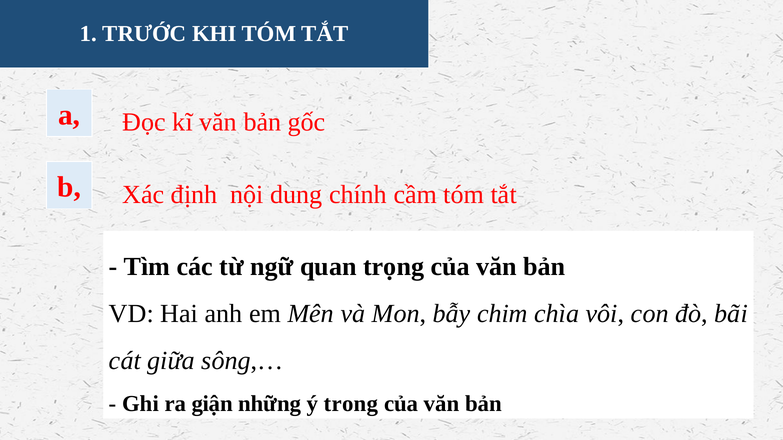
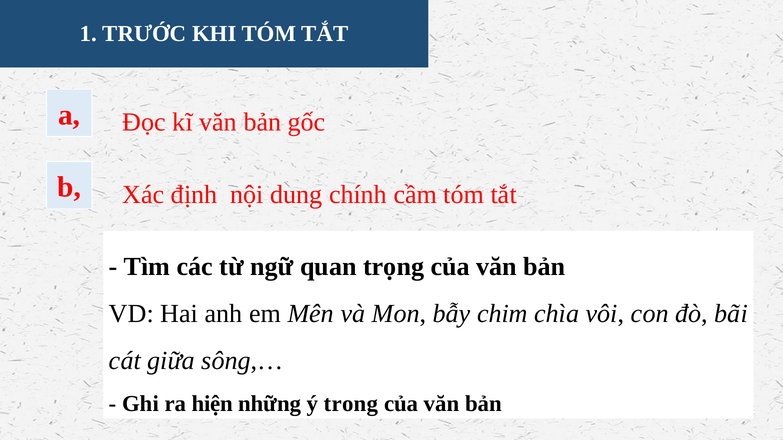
giận: giận -> hiện (212, 404)
